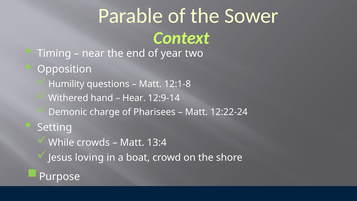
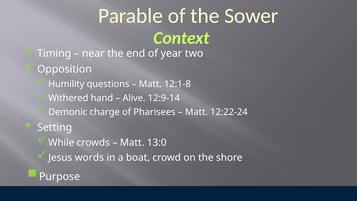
Hear: Hear -> Alive (134, 98)
13:4: 13:4 -> 13:0 (157, 142)
loving: loving -> words (89, 157)
